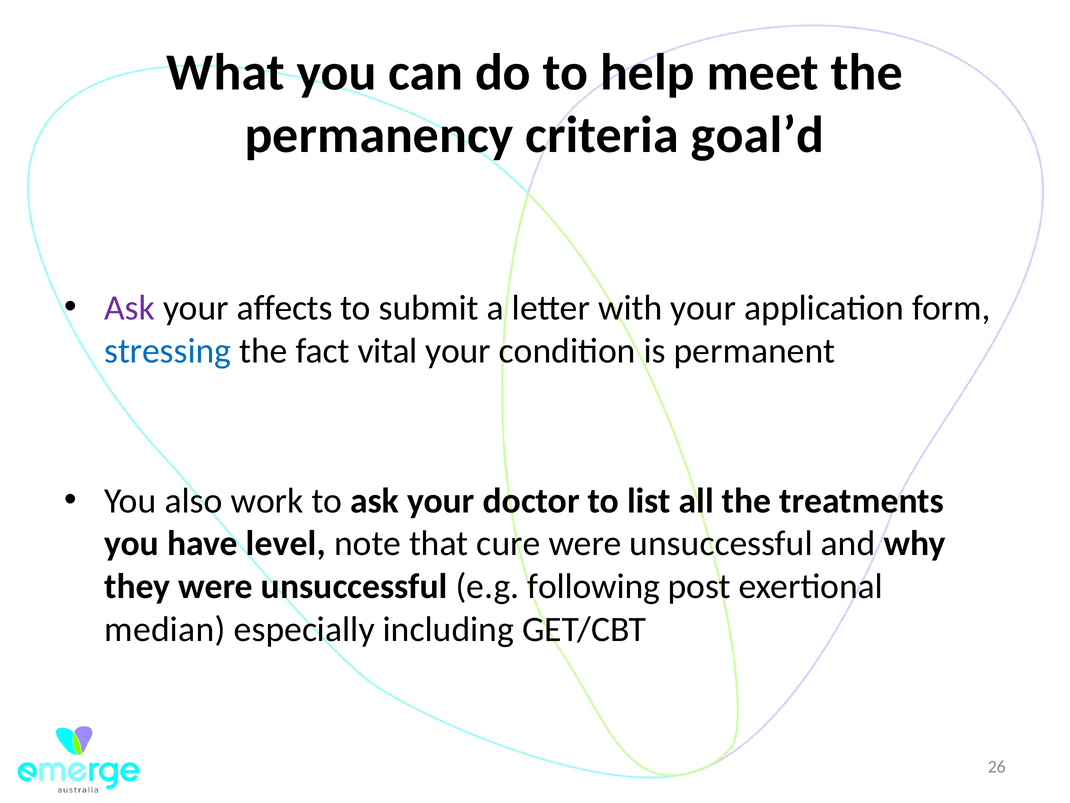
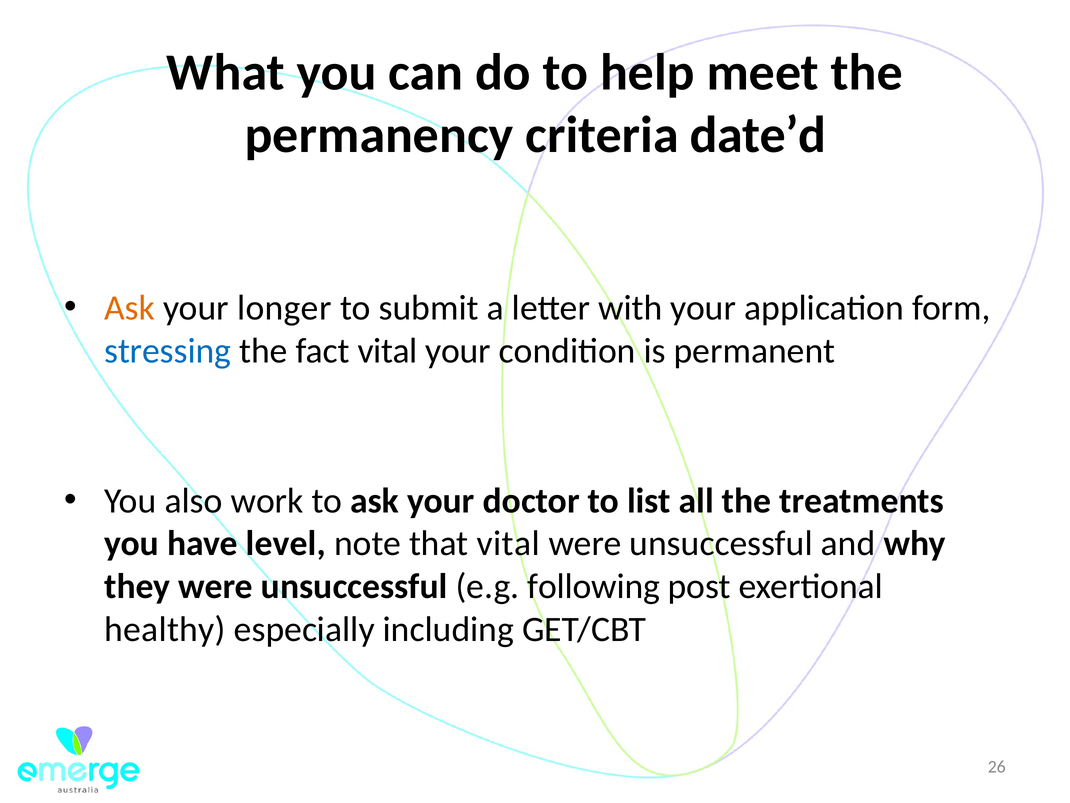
goal’d: goal’d -> date’d (758, 135)
Ask colour: purple -> orange (130, 308)
affects: affects -> longer (284, 308)
that cure: cure -> vital (508, 543)
median: median -> healthy (165, 629)
